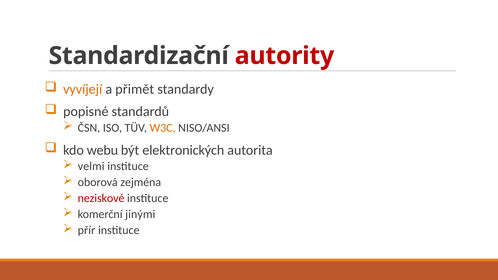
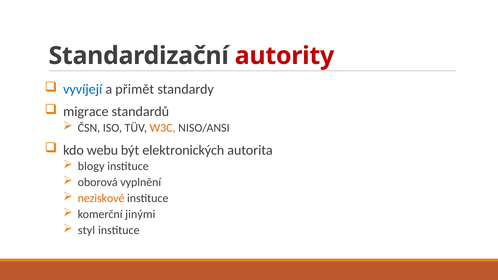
vyvíjejí colour: orange -> blue (83, 89)
popisné: popisné -> migrace (86, 112)
velmi: velmi -> blogy (91, 166)
zejména: zejména -> vyplnění (141, 182)
neziskové colour: red -> orange (101, 198)
přír: přír -> styl (87, 230)
